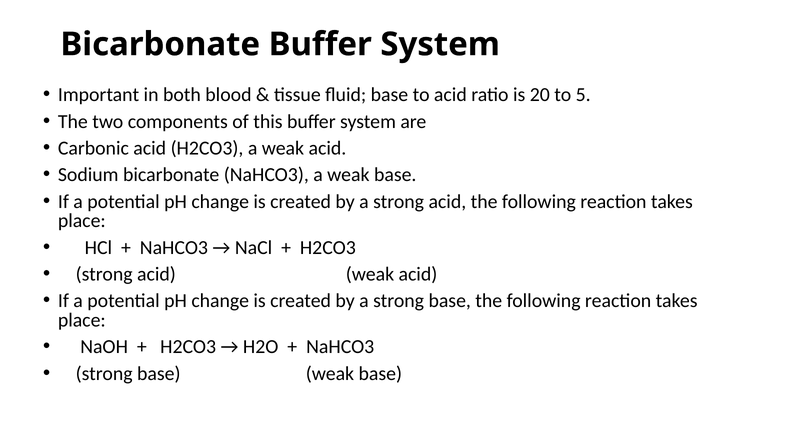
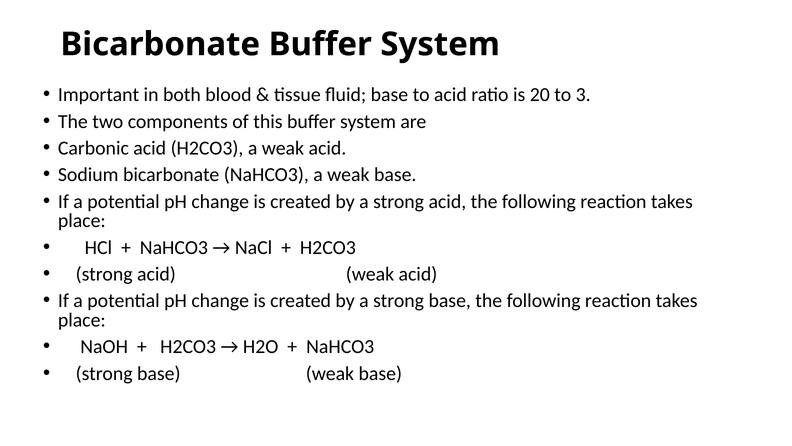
5: 5 -> 3 (583, 95)
